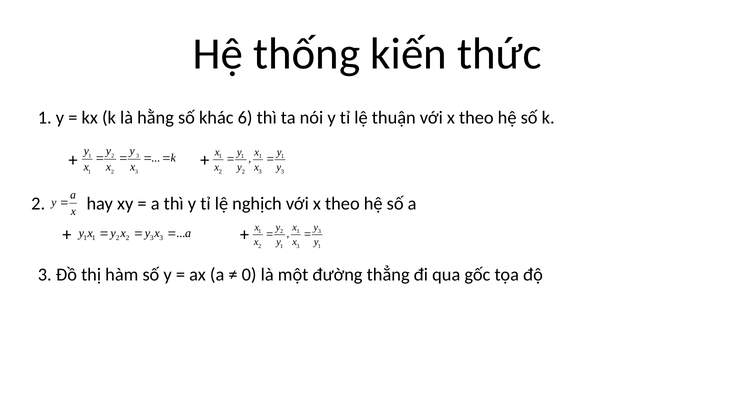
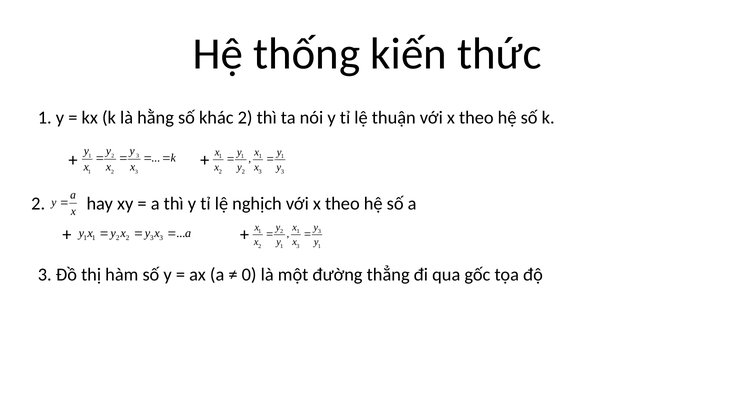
khác 6: 6 -> 2 (245, 118)
